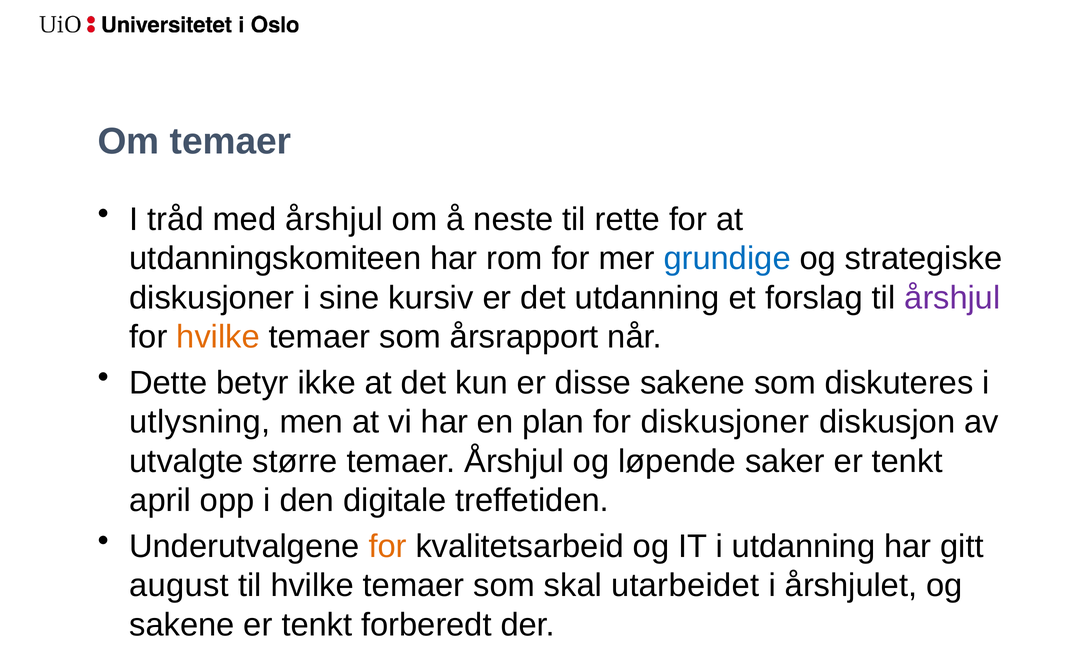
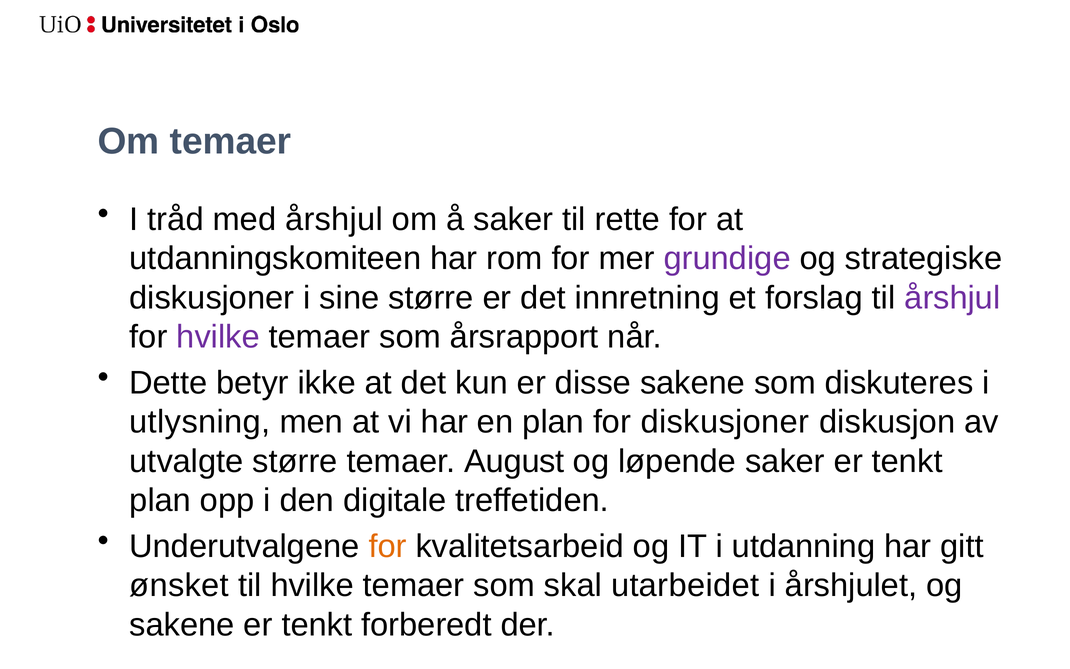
å neste: neste -> saker (513, 219)
grundige colour: blue -> purple (727, 259)
sine kursiv: kursiv -> større (431, 298)
det utdanning: utdanning -> innretning (647, 298)
hvilke colour: orange -> purple (218, 337)
temaer Årshjul: Årshjul -> August (514, 461)
april: april -> plan (160, 500)
august: august -> ønsket (179, 585)
